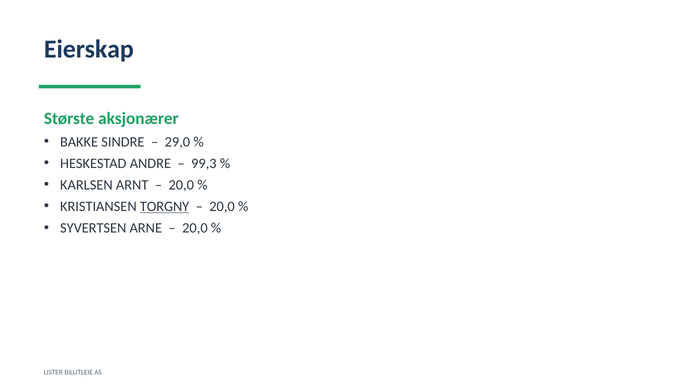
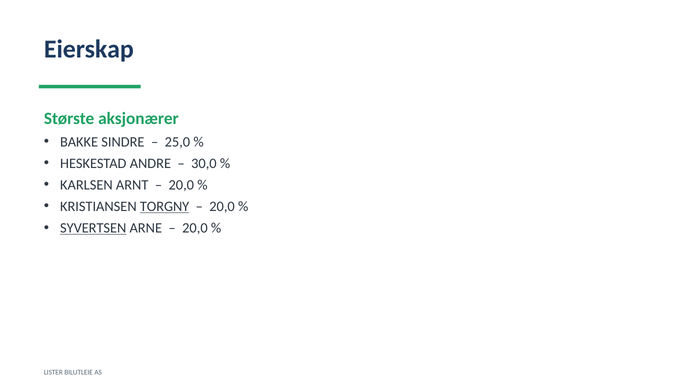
29,0: 29,0 -> 25,0 (177, 142)
99,3: 99,3 -> 30,0 (204, 163)
SYVERTSEN underline: none -> present (93, 228)
